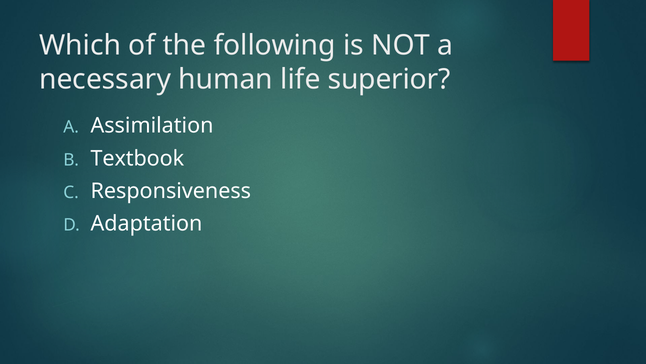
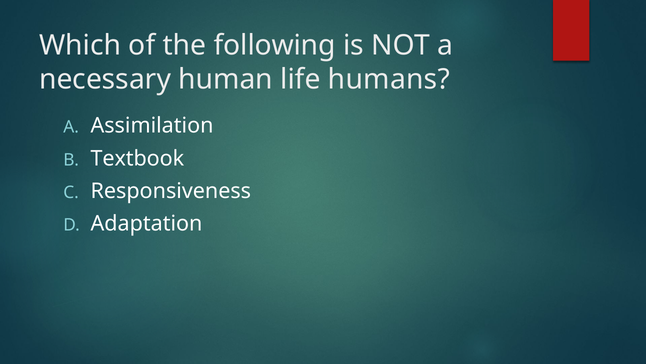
superior: superior -> humans (389, 79)
